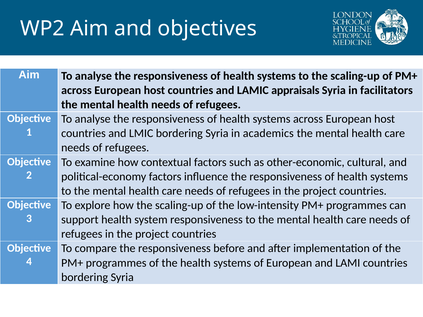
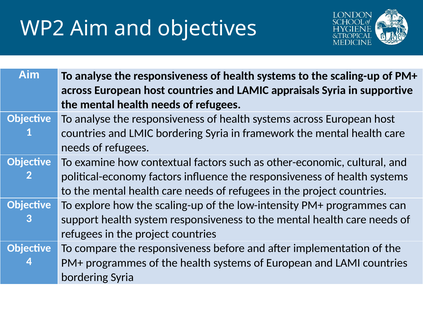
facilitators: facilitators -> supportive (387, 90)
academics: academics -> framework (268, 133)
